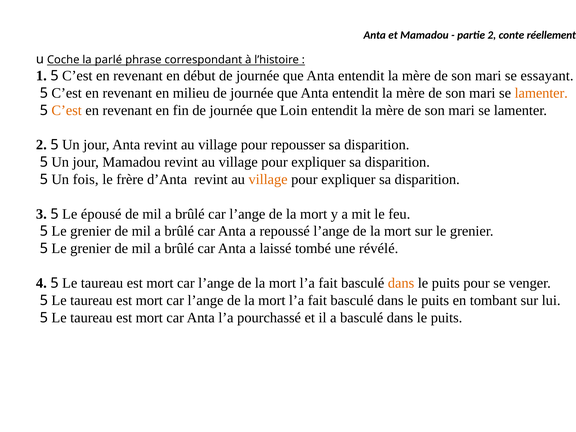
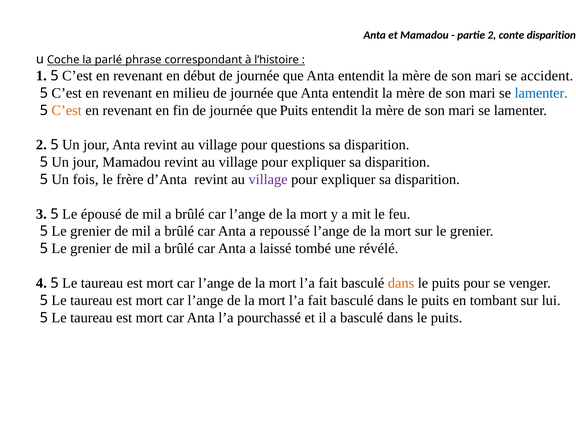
conte réellement: réellement -> disparition (551, 35)
essayant: essayant -> accident (547, 76)
lamenter colour: orange -> blue (541, 93)
que Loin: Loin -> Puits (294, 110)
repousser: repousser -> questions (298, 145)
village colour: orange -> purple (268, 179)
